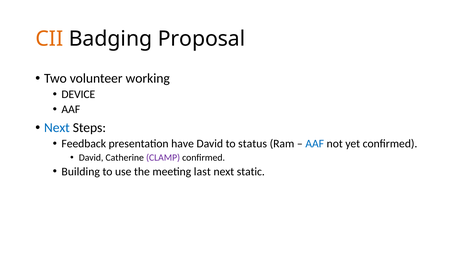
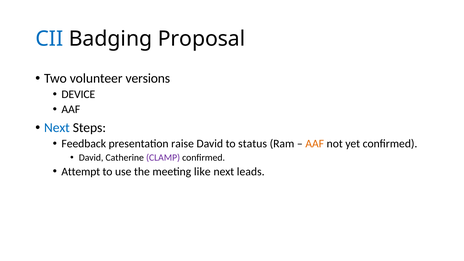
CII colour: orange -> blue (49, 39)
working: working -> versions (148, 78)
have: have -> raise (183, 144)
AAF colour: blue -> orange (315, 144)
Building: Building -> Attempt (81, 172)
last: last -> like (202, 172)
static: static -> leads (251, 172)
